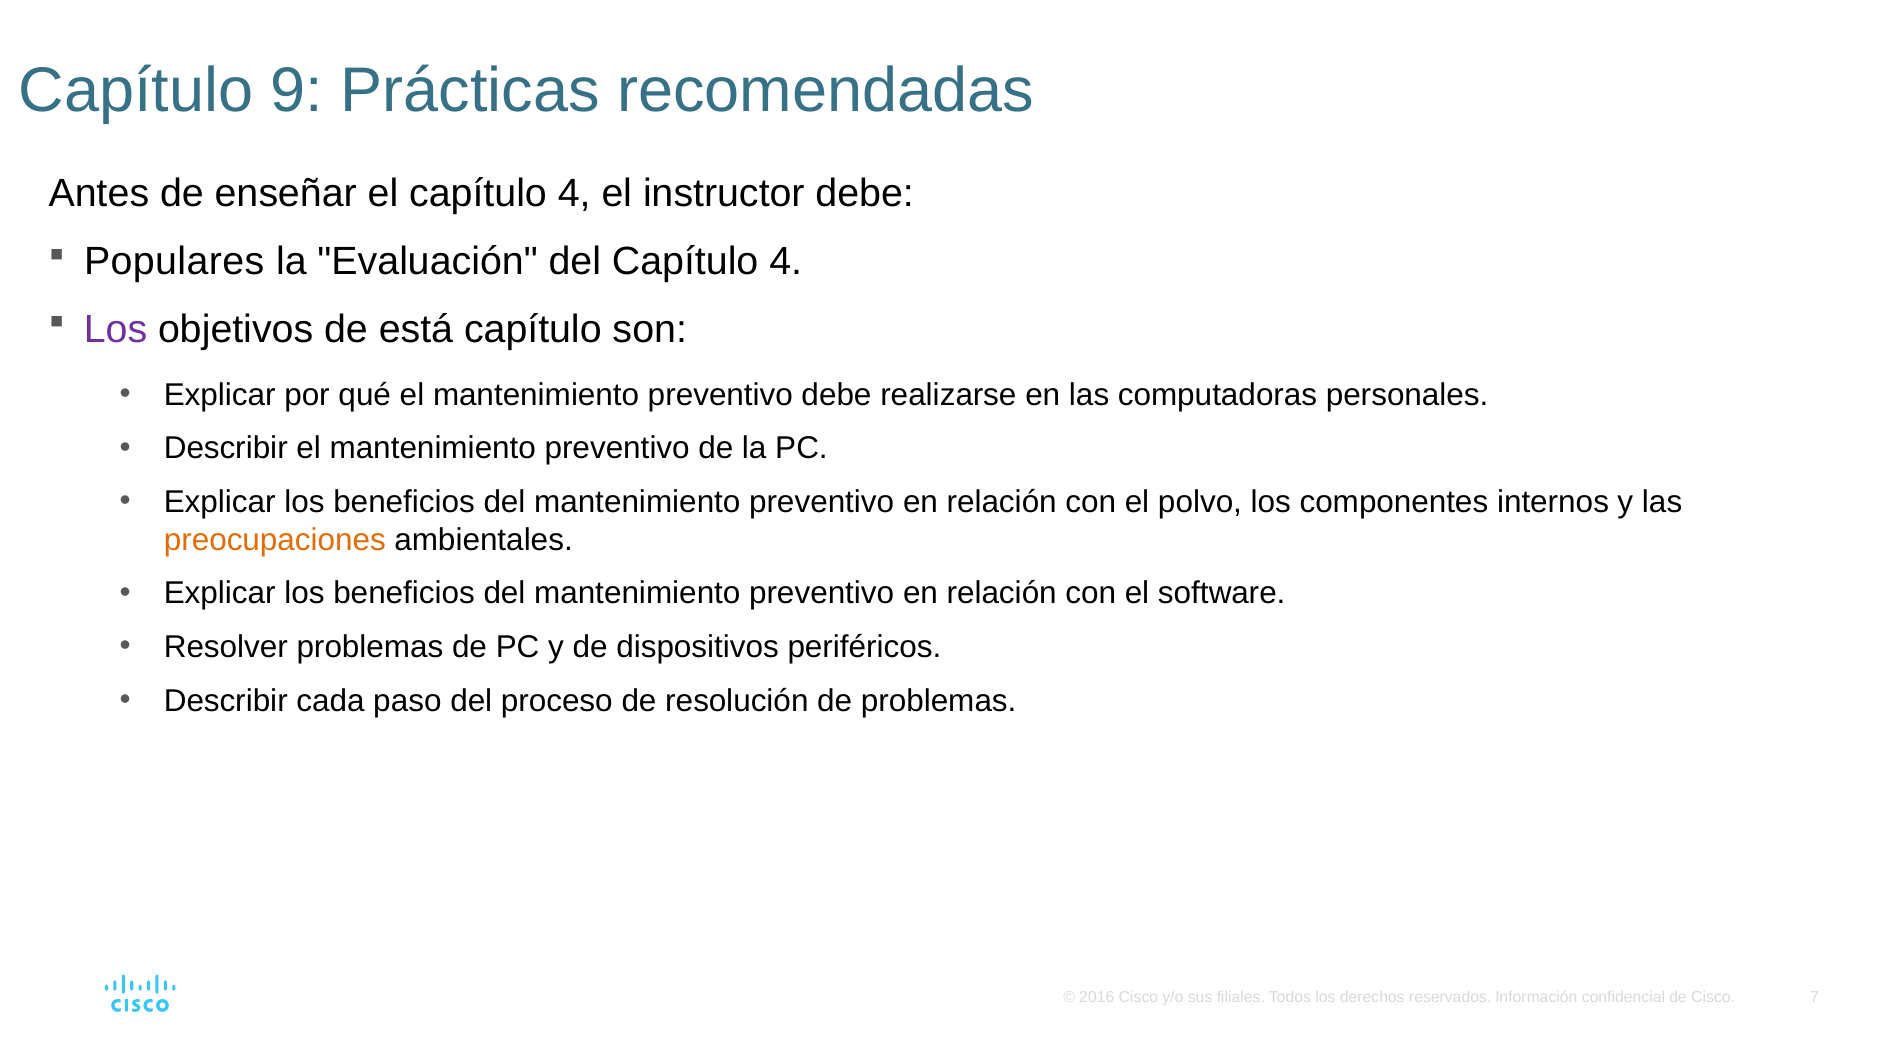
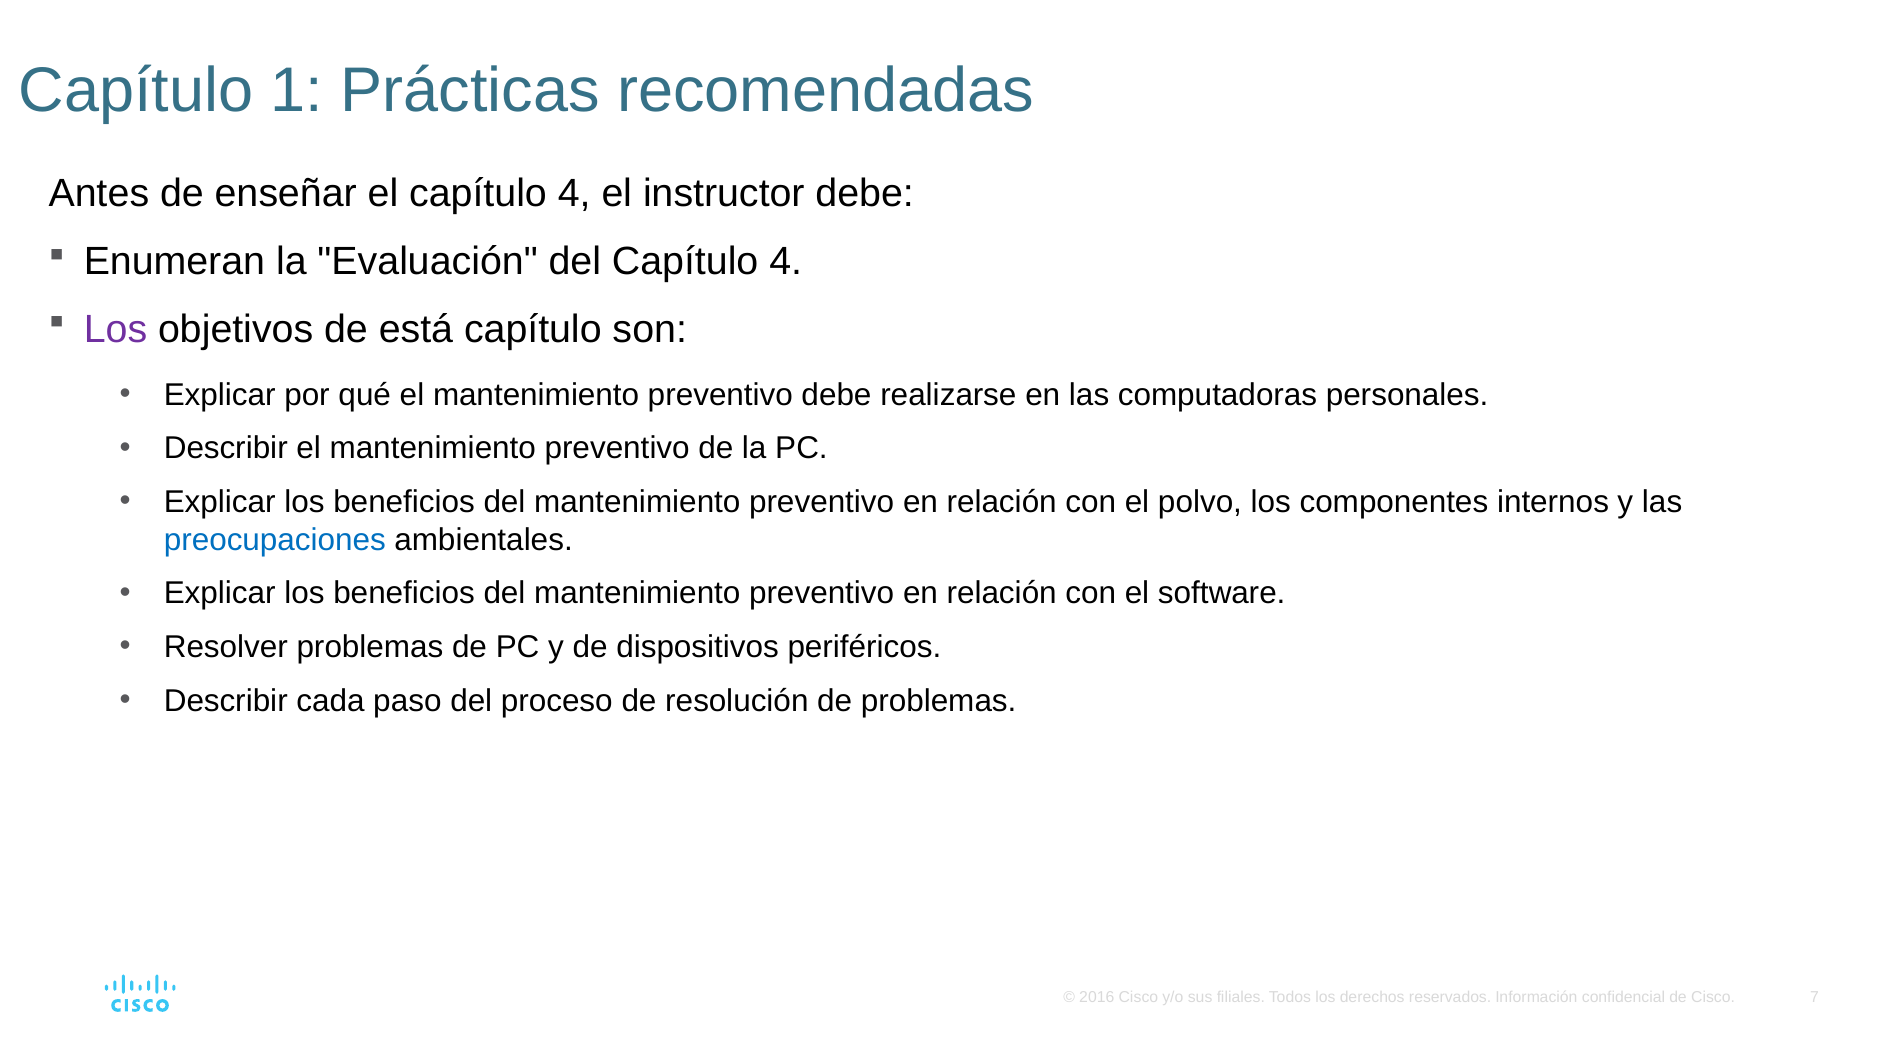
9: 9 -> 1 (297, 91)
Populares: Populares -> Enumeran (174, 262)
preocupaciones colour: orange -> blue (275, 540)
